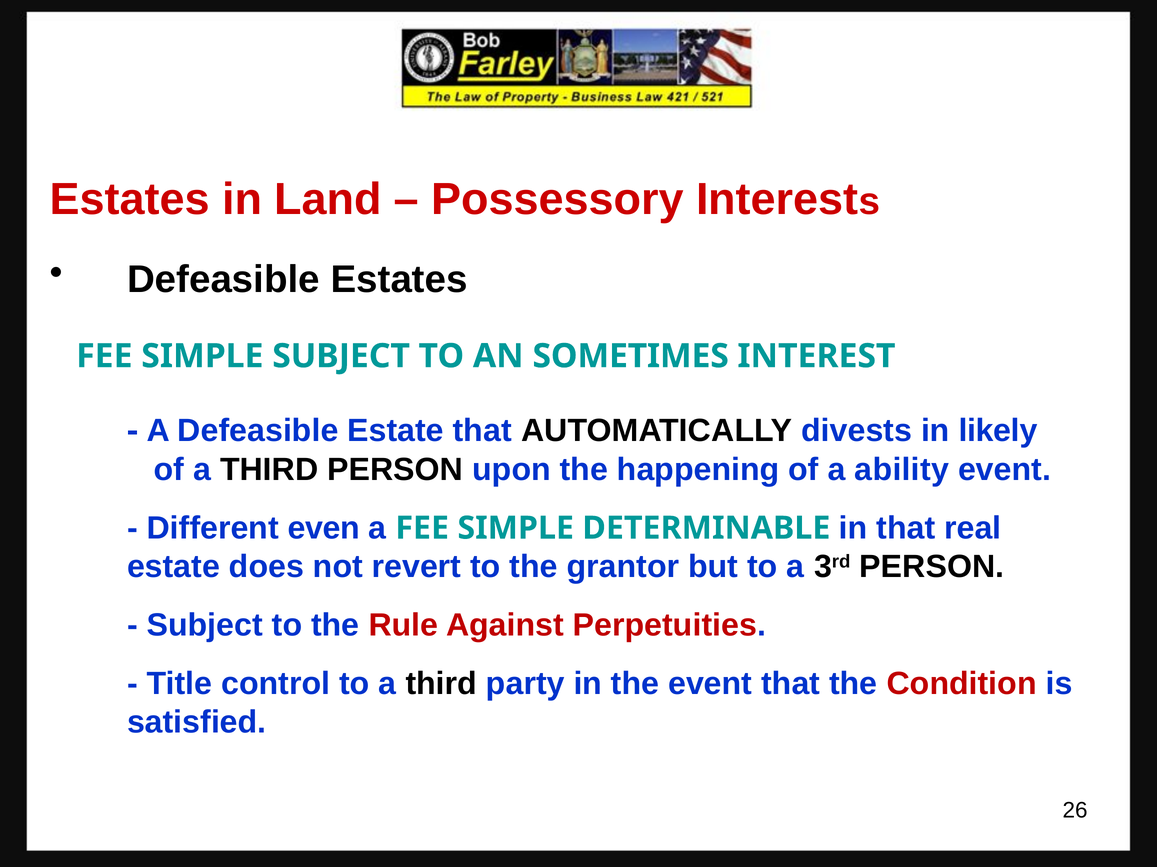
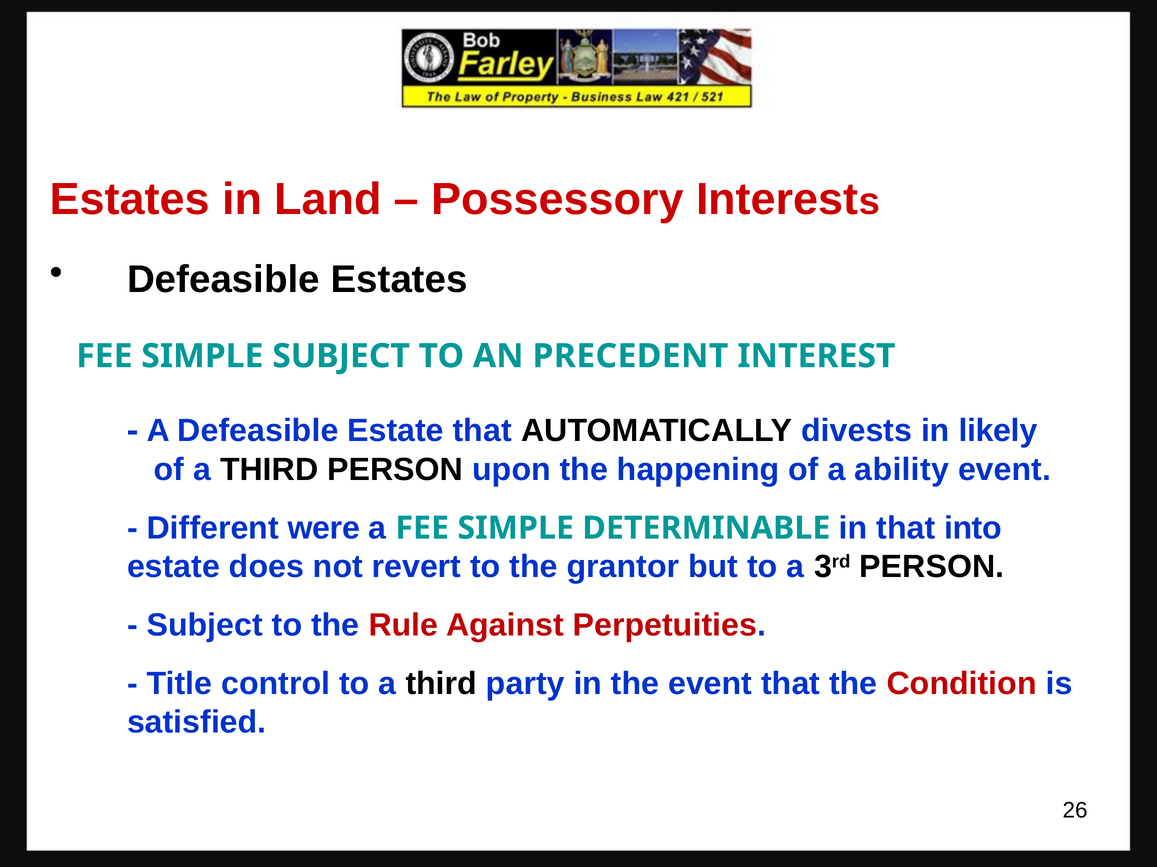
SOMETIMES: SOMETIMES -> PRECEDENT (630, 356)
even: even -> were (324, 529)
real: real -> into (973, 529)
